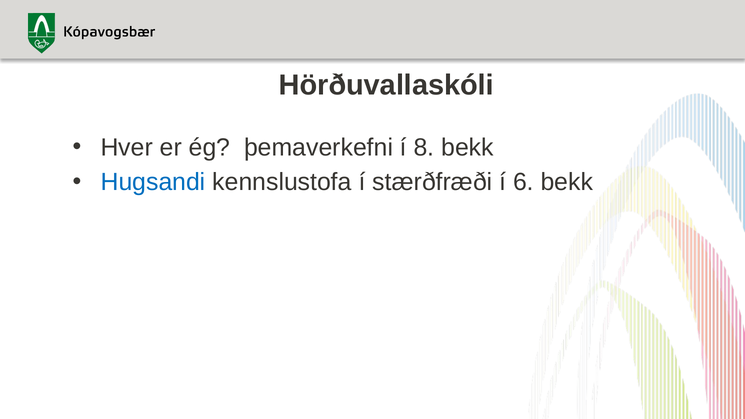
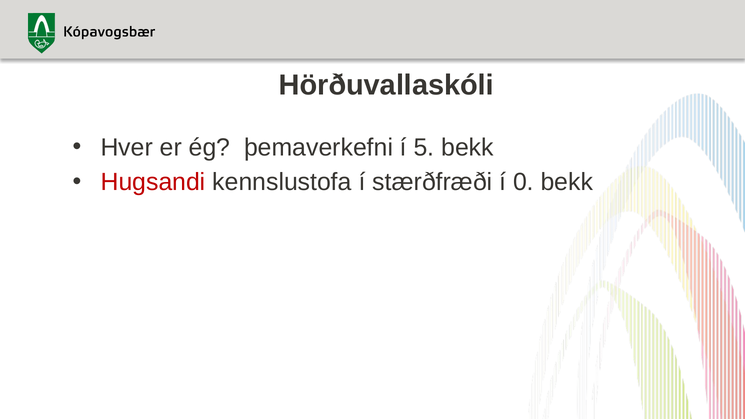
8: 8 -> 5 (424, 147)
Hugsandi colour: blue -> red (153, 182)
6: 6 -> 0 (523, 182)
